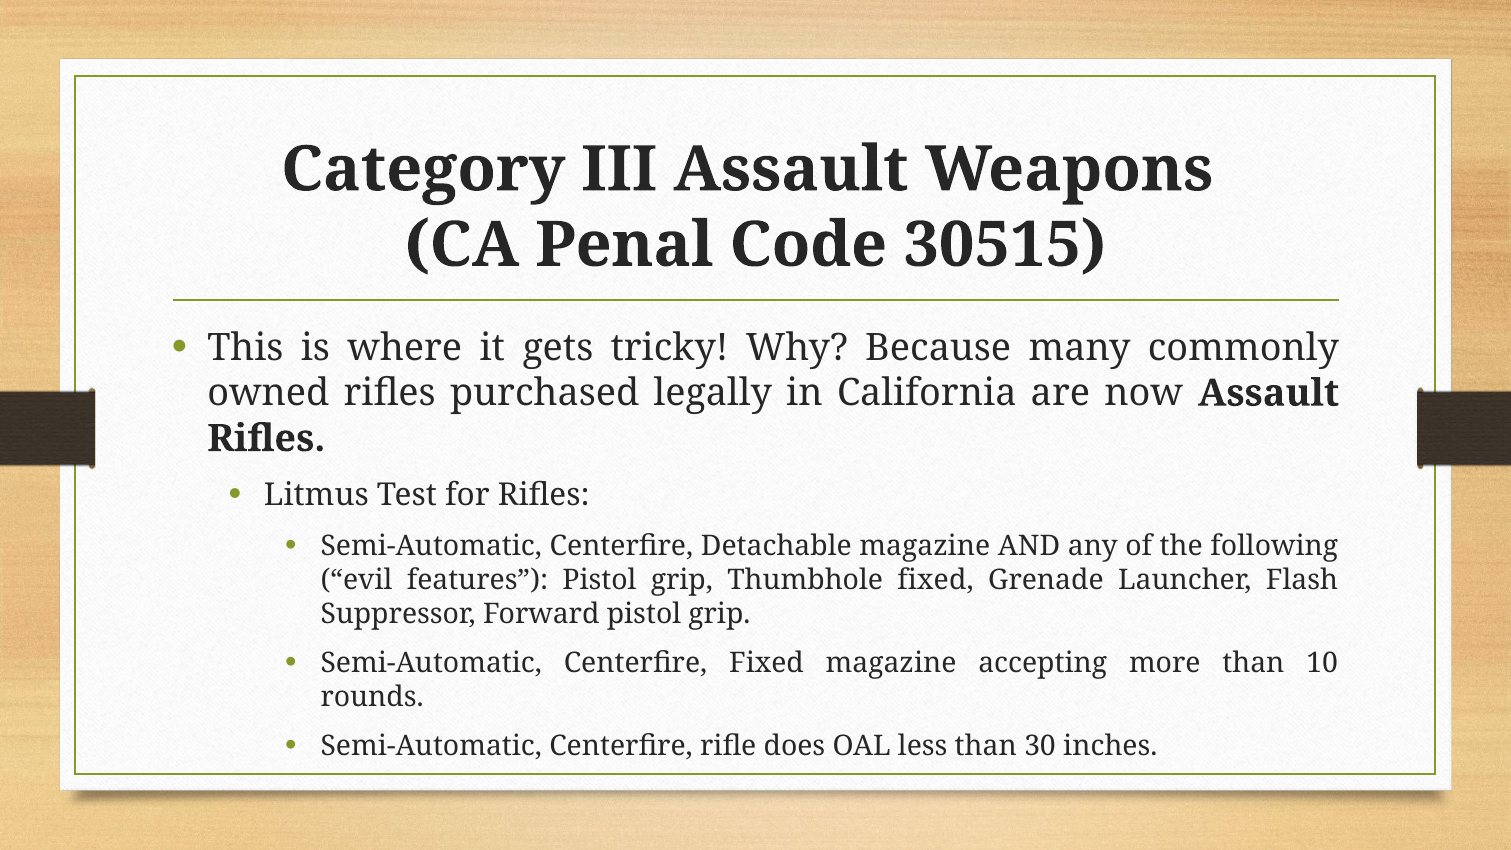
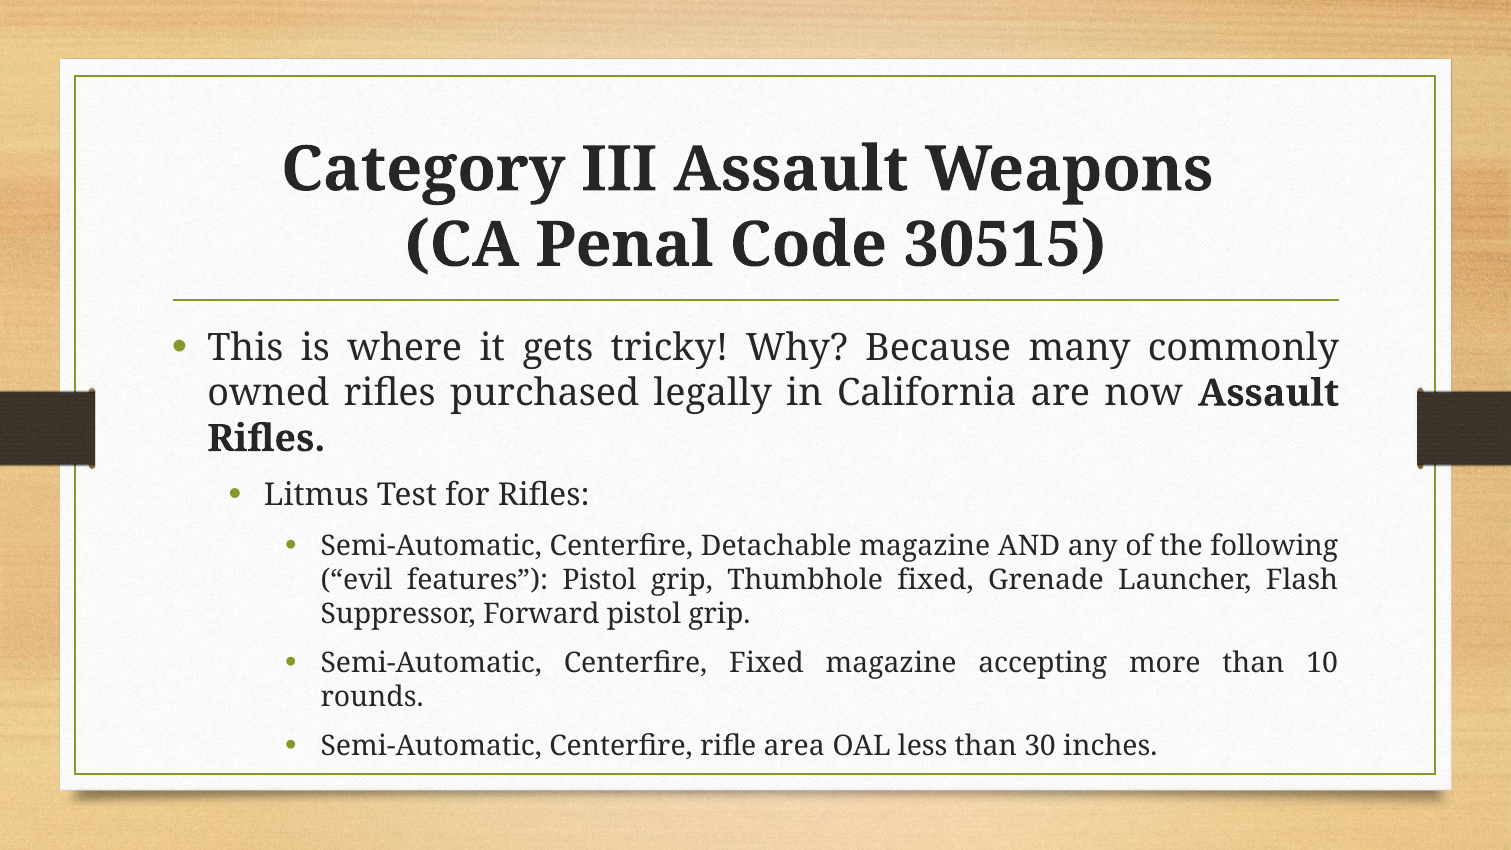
does: does -> area (794, 746)
